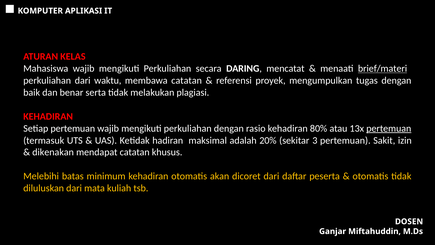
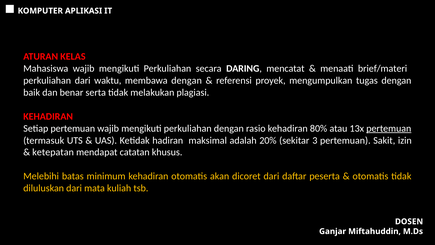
brief/materi underline: present -> none (383, 68)
membawa catatan: catatan -> dengan (187, 80)
dikenakan: dikenakan -> ketepatan (53, 152)
